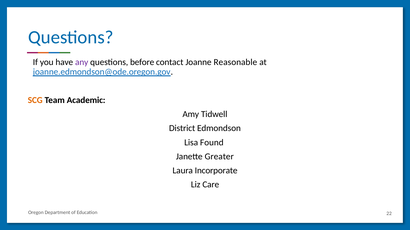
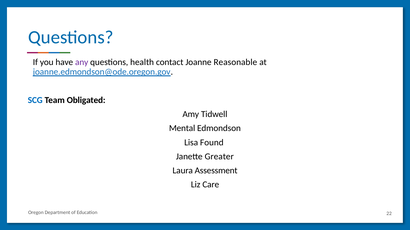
before: before -> health (142, 62)
SCG colour: orange -> blue (35, 100)
Academic: Academic -> Obligated (86, 100)
District: District -> Mental (182, 129)
Incorporate: Incorporate -> Assessment (216, 171)
